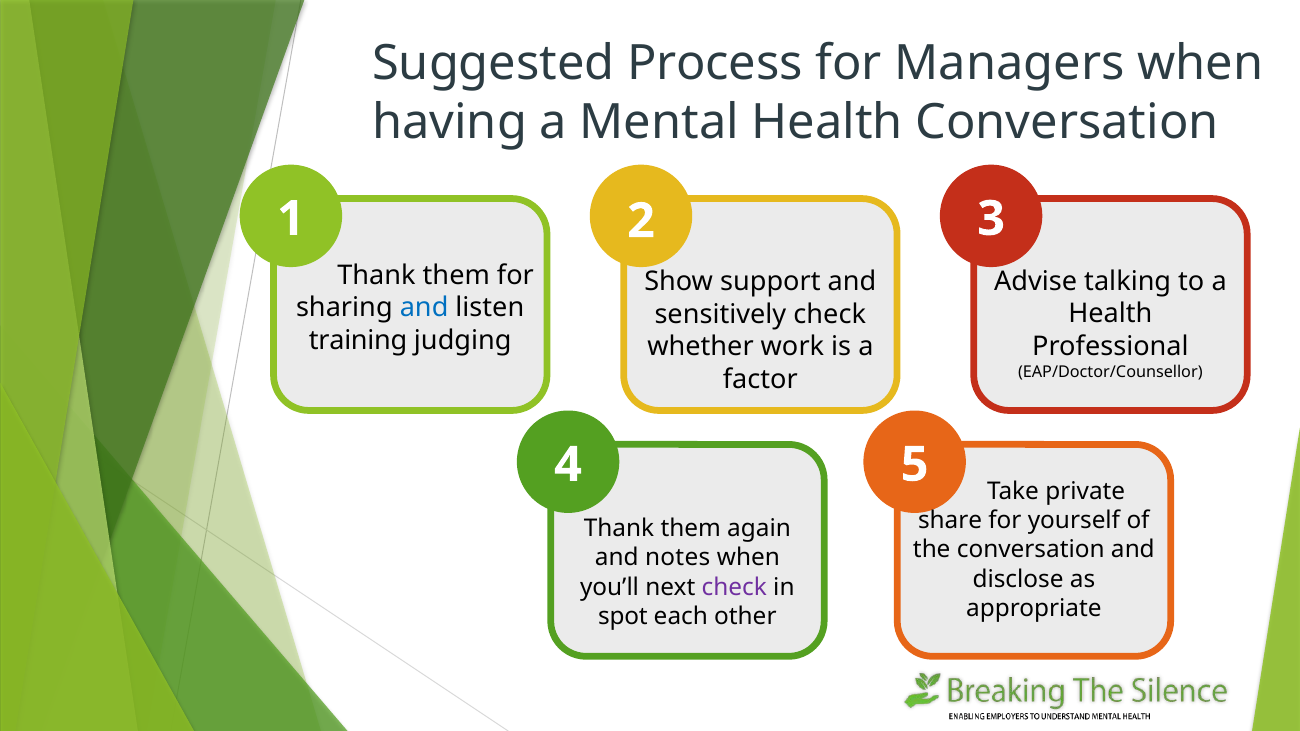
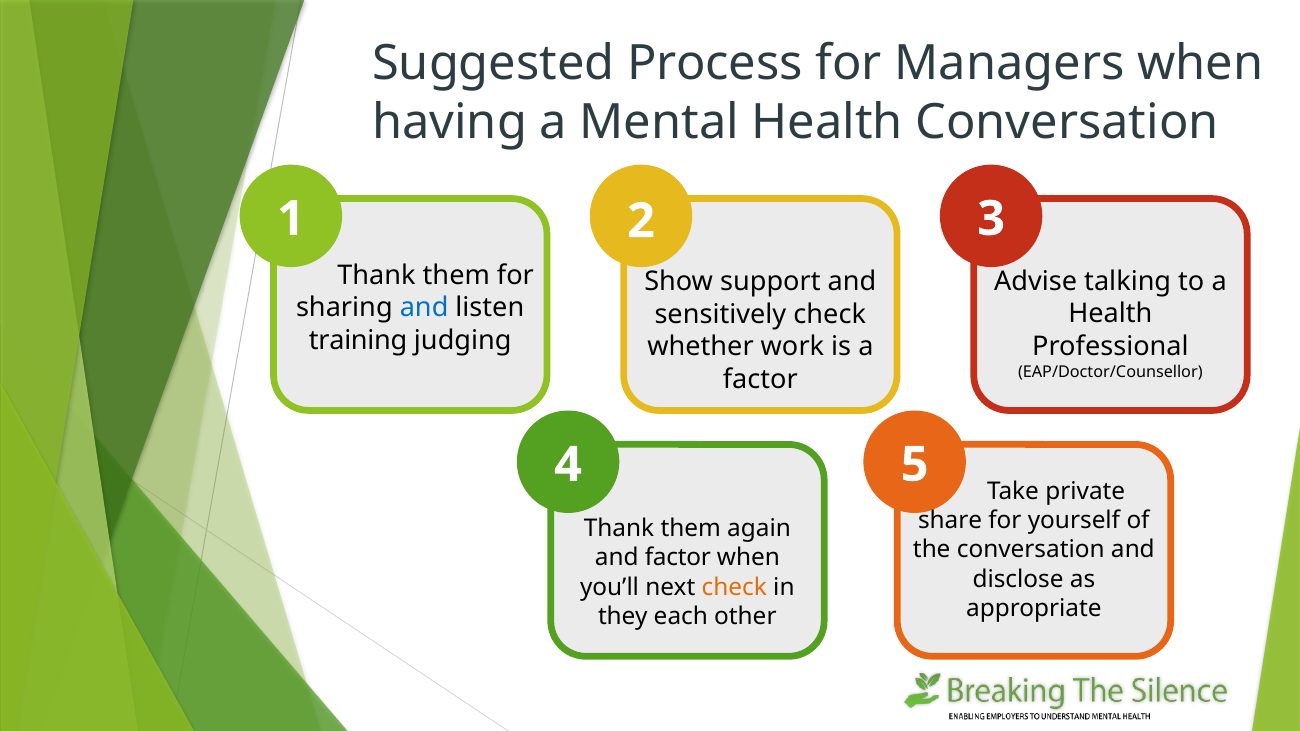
and notes: notes -> factor (678, 558)
check colour: purple -> orange (734, 587)
spot: spot -> they (623, 617)
